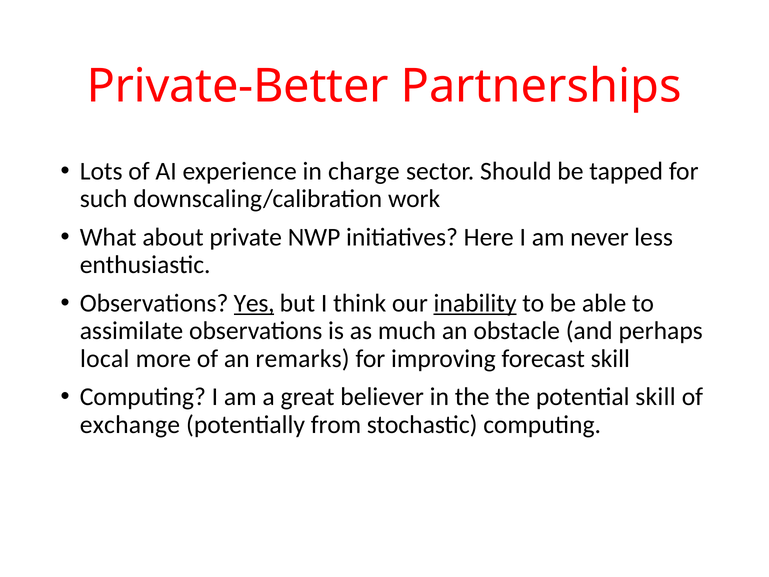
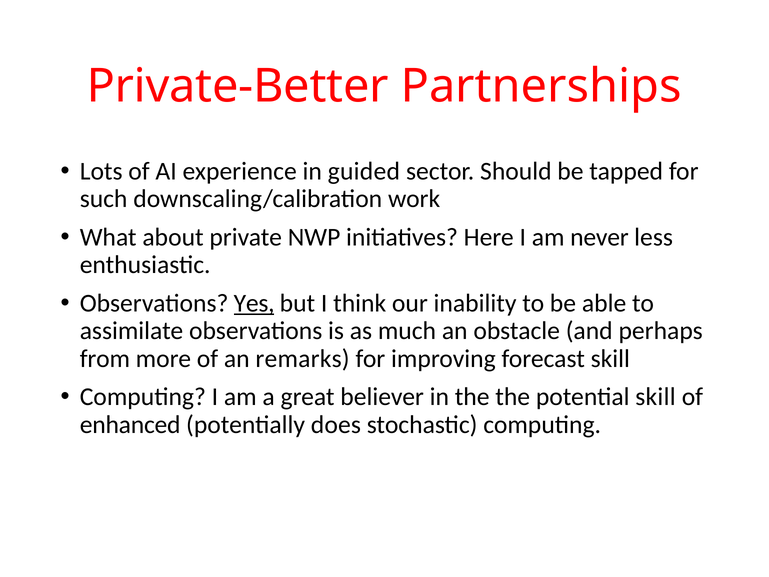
charge: charge -> guided (364, 171)
inability underline: present -> none (475, 303)
local: local -> from (105, 358)
exchange: exchange -> enhanced (130, 425)
from: from -> does (336, 425)
